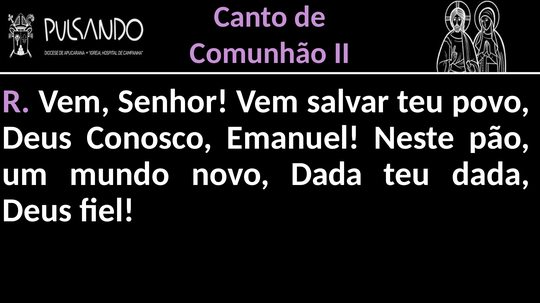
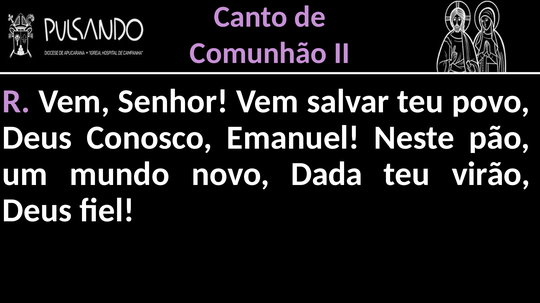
teu dada: dada -> virão (491, 174)
